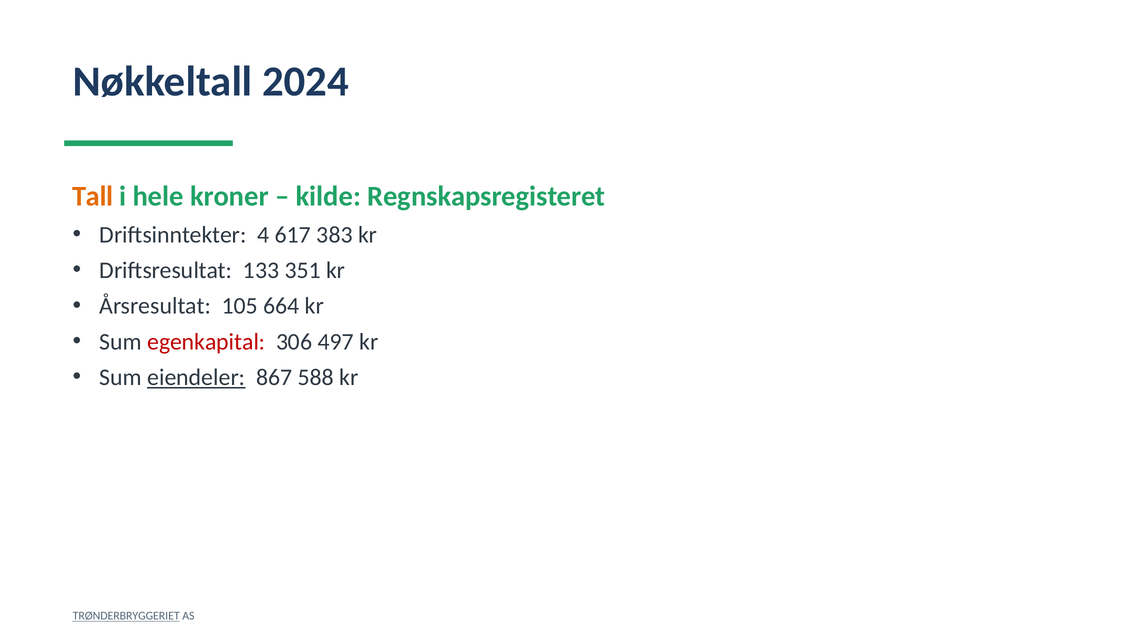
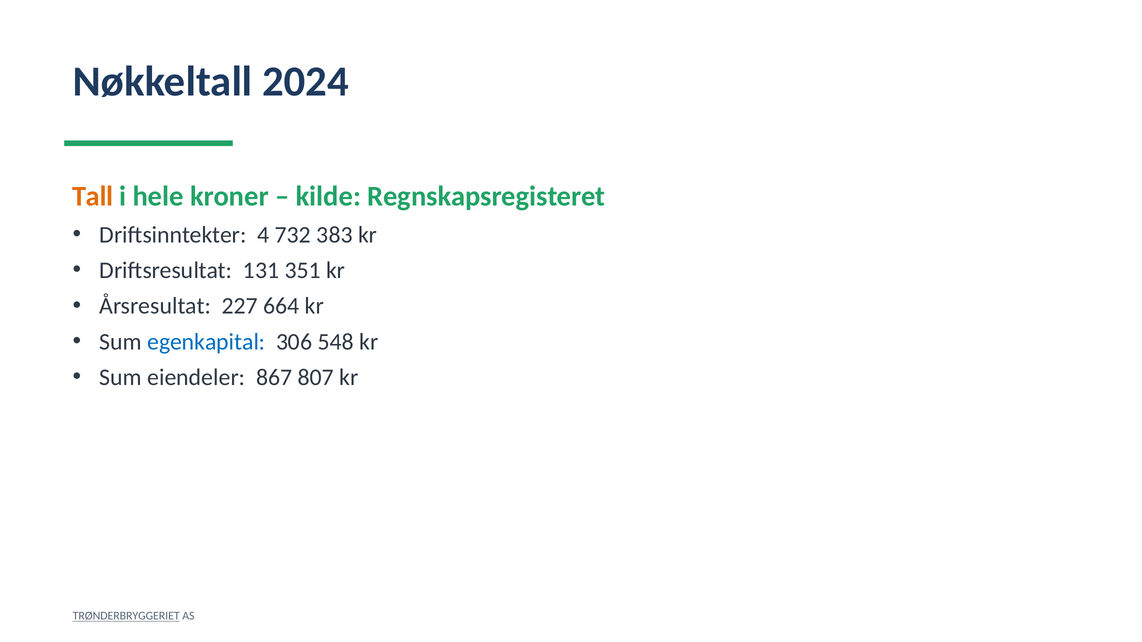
617: 617 -> 732 (293, 235)
133: 133 -> 131 (261, 271)
105: 105 -> 227 (240, 306)
egenkapital colour: red -> blue (206, 342)
497: 497 -> 548 (336, 342)
eiendeler underline: present -> none (196, 378)
588: 588 -> 807 (316, 378)
